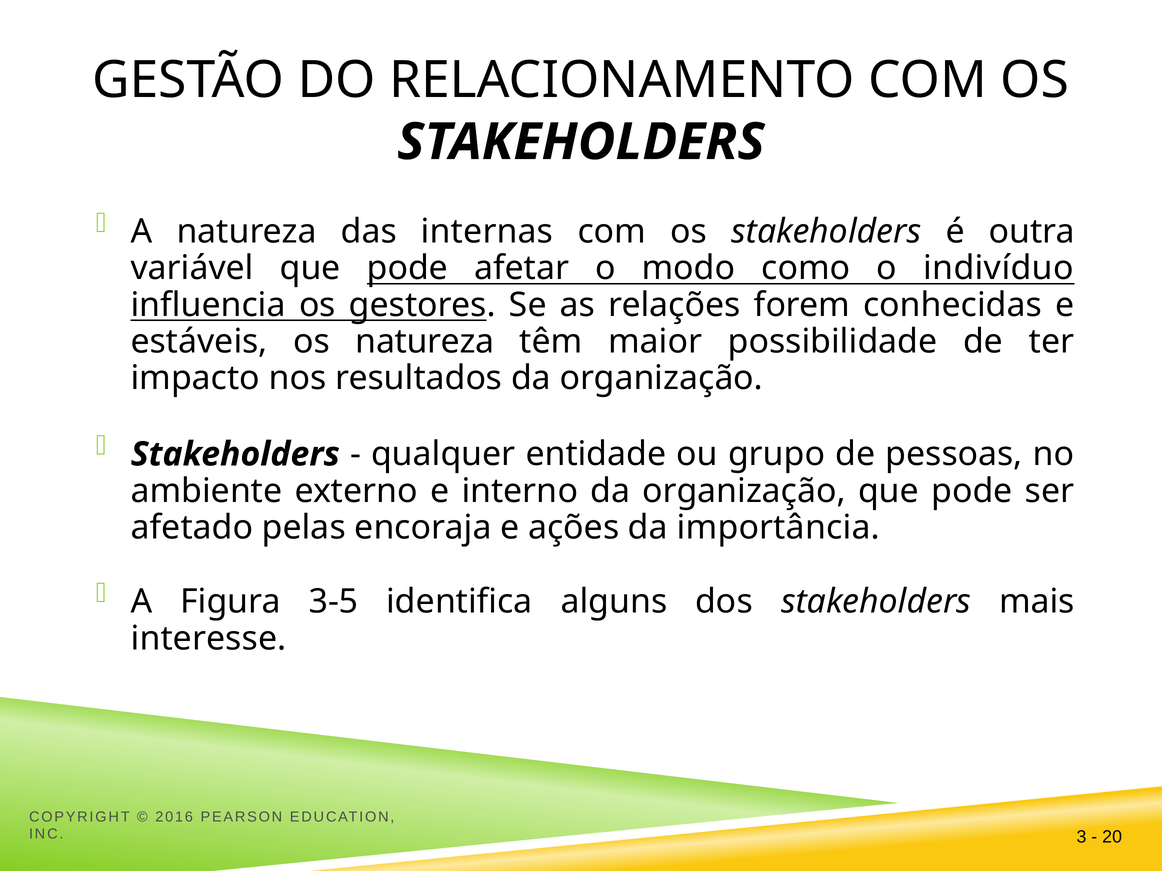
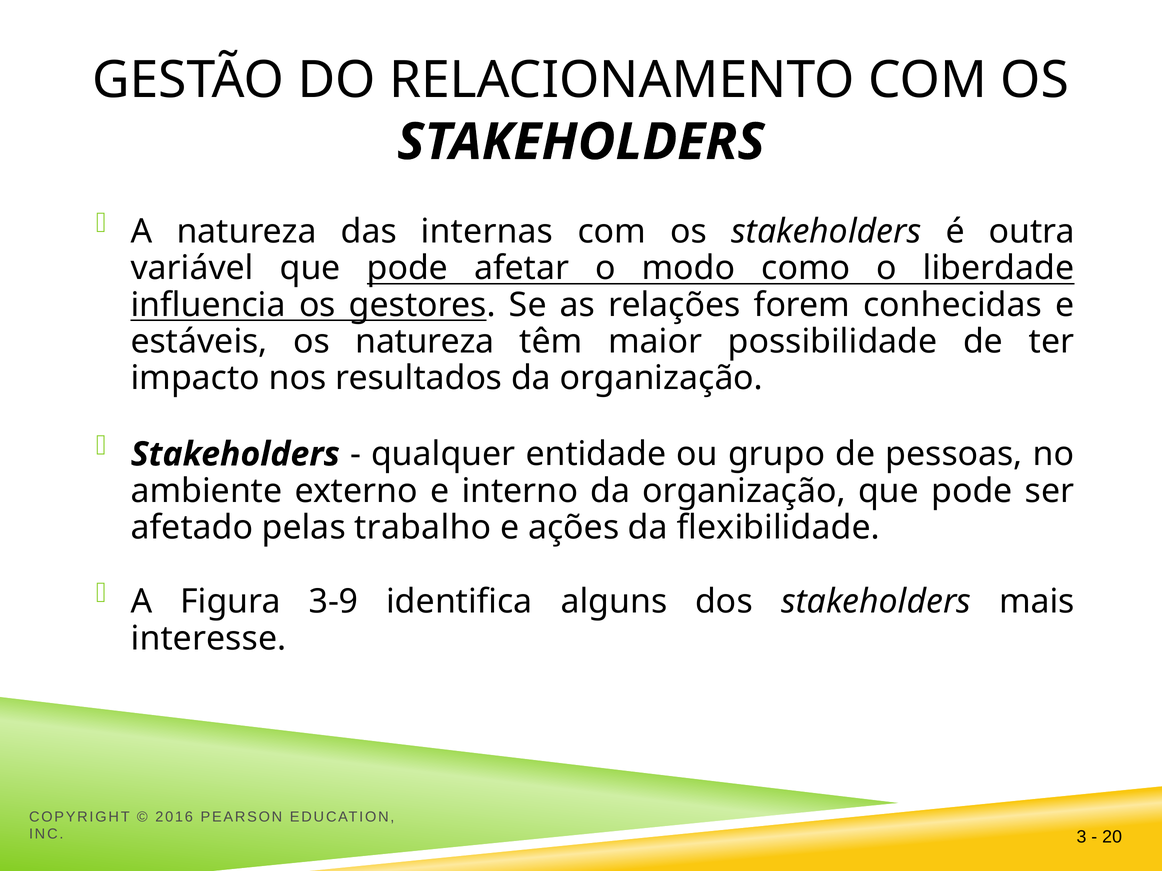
indivíduo: indivíduo -> liberdade (999, 268)
encoraja: encoraja -> trabalho (423, 528)
importância: importância -> flexibilidade (778, 528)
3-5: 3-5 -> 3-9 (333, 602)
